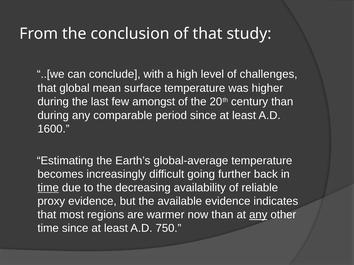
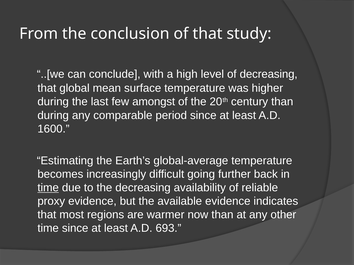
of challenges: challenges -> decreasing (269, 74)
any underline: present -> none (258, 215)
750: 750 -> 693 (168, 229)
